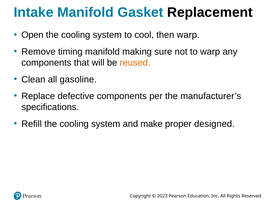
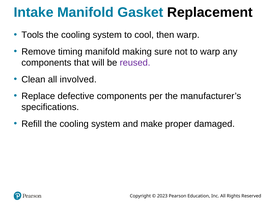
Open: Open -> Tools (32, 35)
reused colour: orange -> purple (135, 63)
gasoline: gasoline -> involved (78, 79)
designed: designed -> damaged (214, 124)
